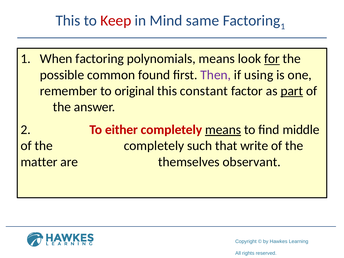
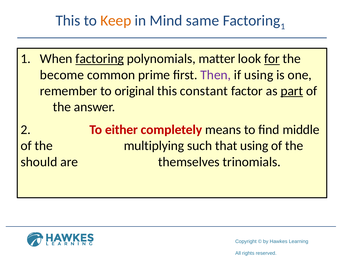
Keep colour: red -> orange (116, 21)
factoring underline: none -> present (100, 59)
polynomials means: means -> matter (217, 59)
possible: possible -> become (62, 75)
found: found -> prime (154, 75)
means underline: present -> none (223, 130)
the completely: completely -> multiplying (154, 146)
that write: write -> using (254, 146)
matter: matter -> should (39, 162)
observant: observant -> trinomials (252, 162)
